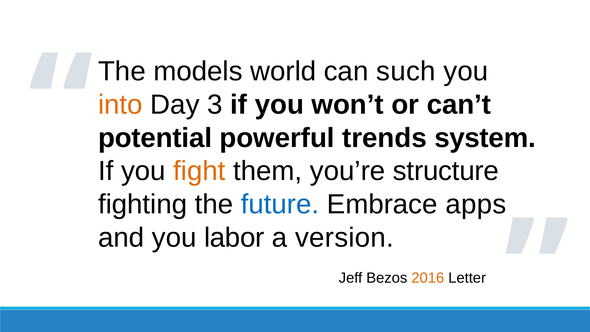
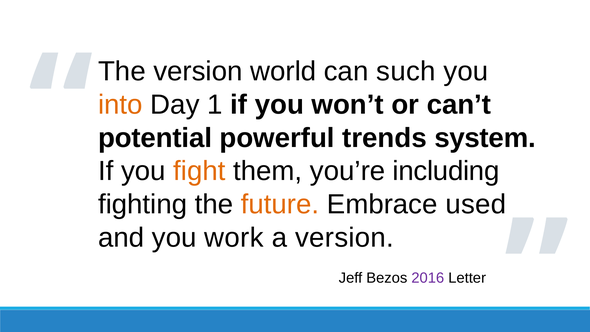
The models: models -> version (198, 71)
3: 3 -> 1 (215, 105)
structure: structure -> including (446, 171)
future colour: blue -> orange (280, 204)
apps: apps -> used (476, 204)
labor: labor -> work (234, 237)
2016 colour: orange -> purple (428, 278)
